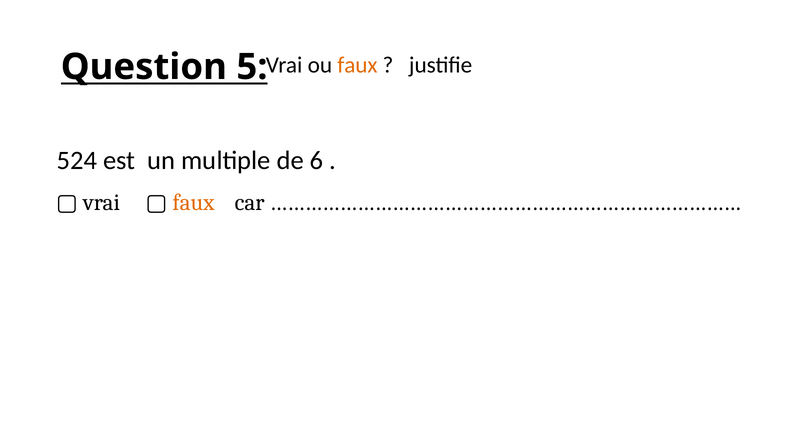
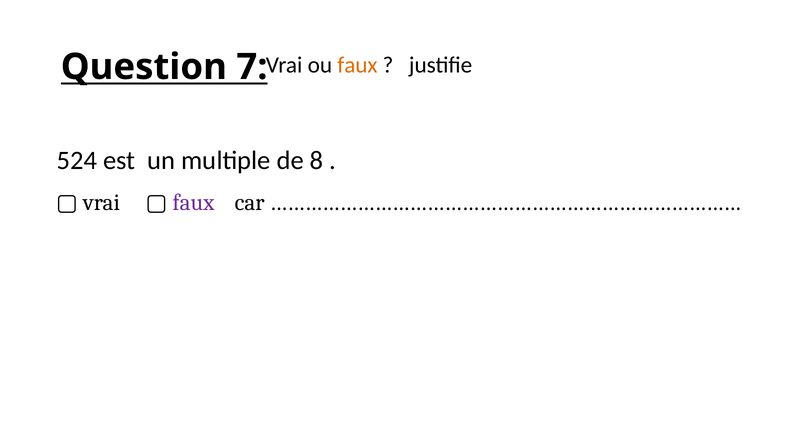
5: 5 -> 7 (252, 67)
6: 6 -> 8 (317, 161)
faux colour: orange -> purple (193, 203)
